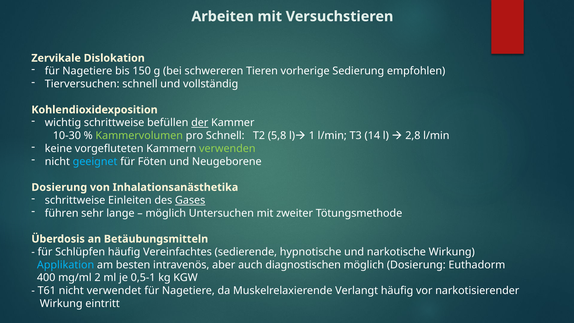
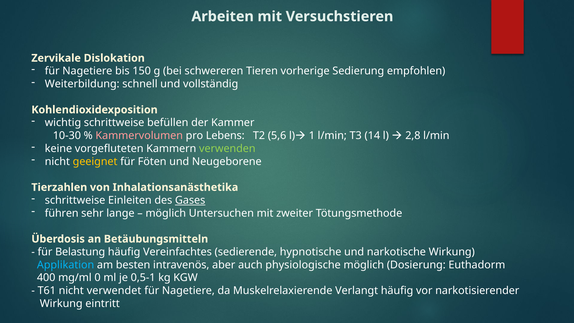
Tierversuchen: Tierversuchen -> Weiterbildung (82, 84)
der underline: present -> none (200, 123)
Kammervolumen colour: light green -> pink (139, 136)
pro Schnell: Schnell -> Lebens (225, 136)
5,8: 5,8 -> 5,6 (277, 136)
geeignet colour: light blue -> yellow (95, 161)
Dosierung: Dosierung -> Tierzahlen (59, 187)
Schlüpfen: Schlüpfen -> Belastung (80, 252)
diagnostischen: diagnostischen -> physiologische (303, 265)
2: 2 -> 0 (98, 278)
